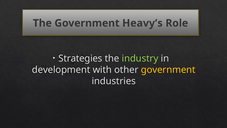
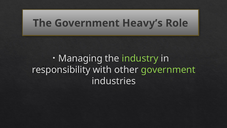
Strategies: Strategies -> Managing (80, 58)
development: development -> responsibility (61, 70)
government colour: yellow -> light green (168, 70)
